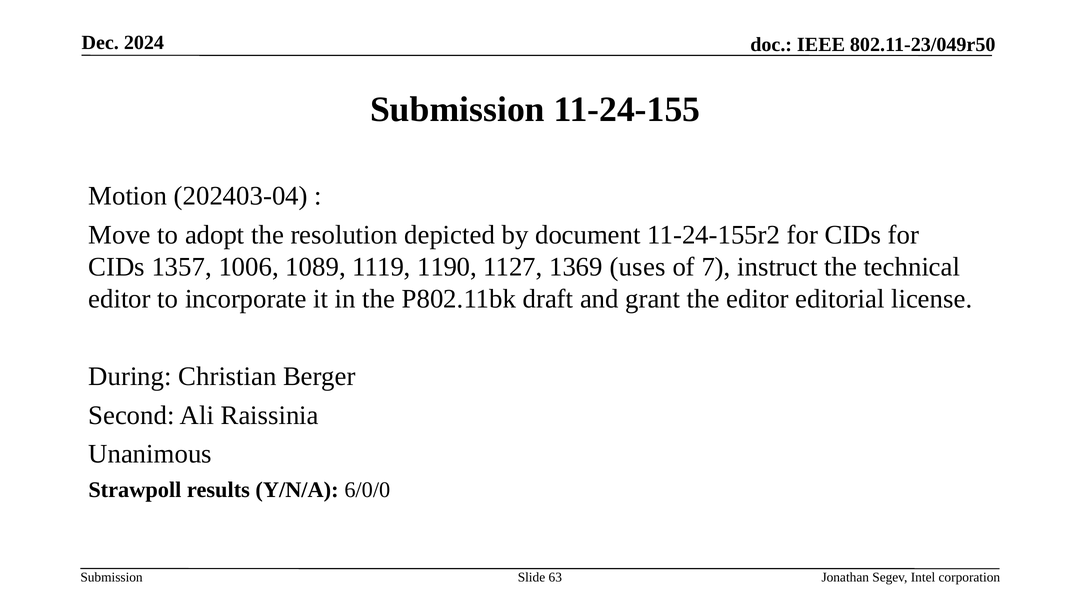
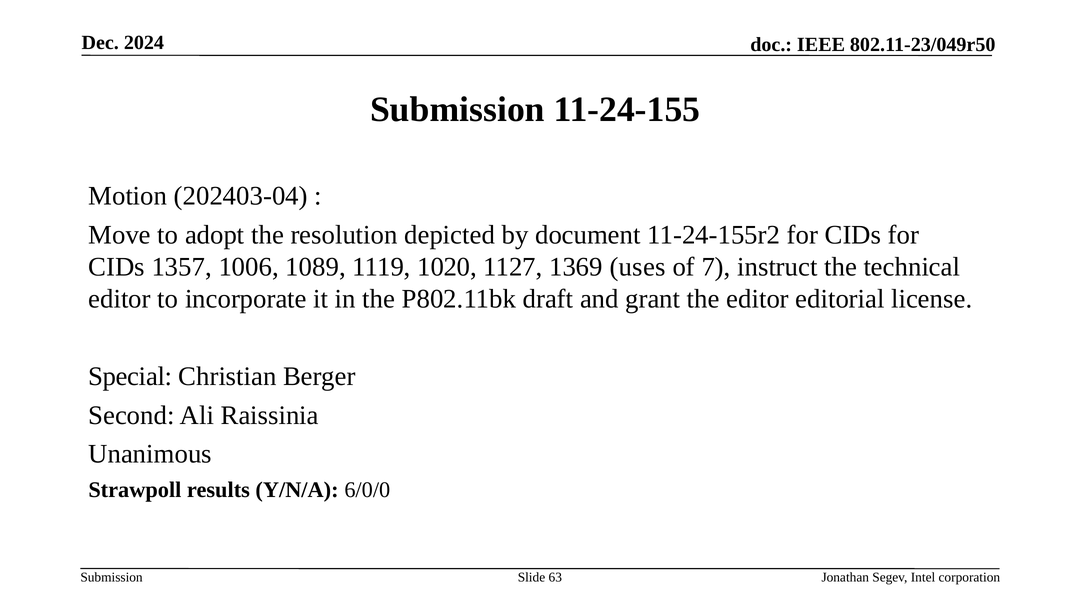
1190: 1190 -> 1020 (447, 267)
During: During -> Special (130, 377)
